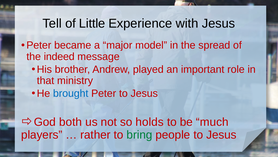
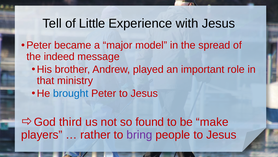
both: both -> third (71, 122)
holds: holds -> found (150, 122)
much: much -> make (212, 122)
bring colour: green -> purple (139, 134)
